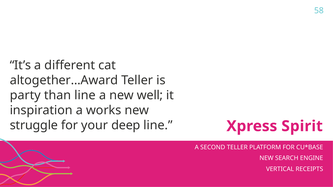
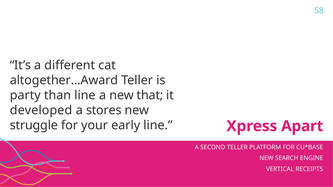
well: well -> that (150, 95)
inspiration: inspiration -> developed (41, 110)
works: works -> stores (104, 110)
deep: deep -> early (126, 125)
Spirit: Spirit -> Apart (302, 126)
